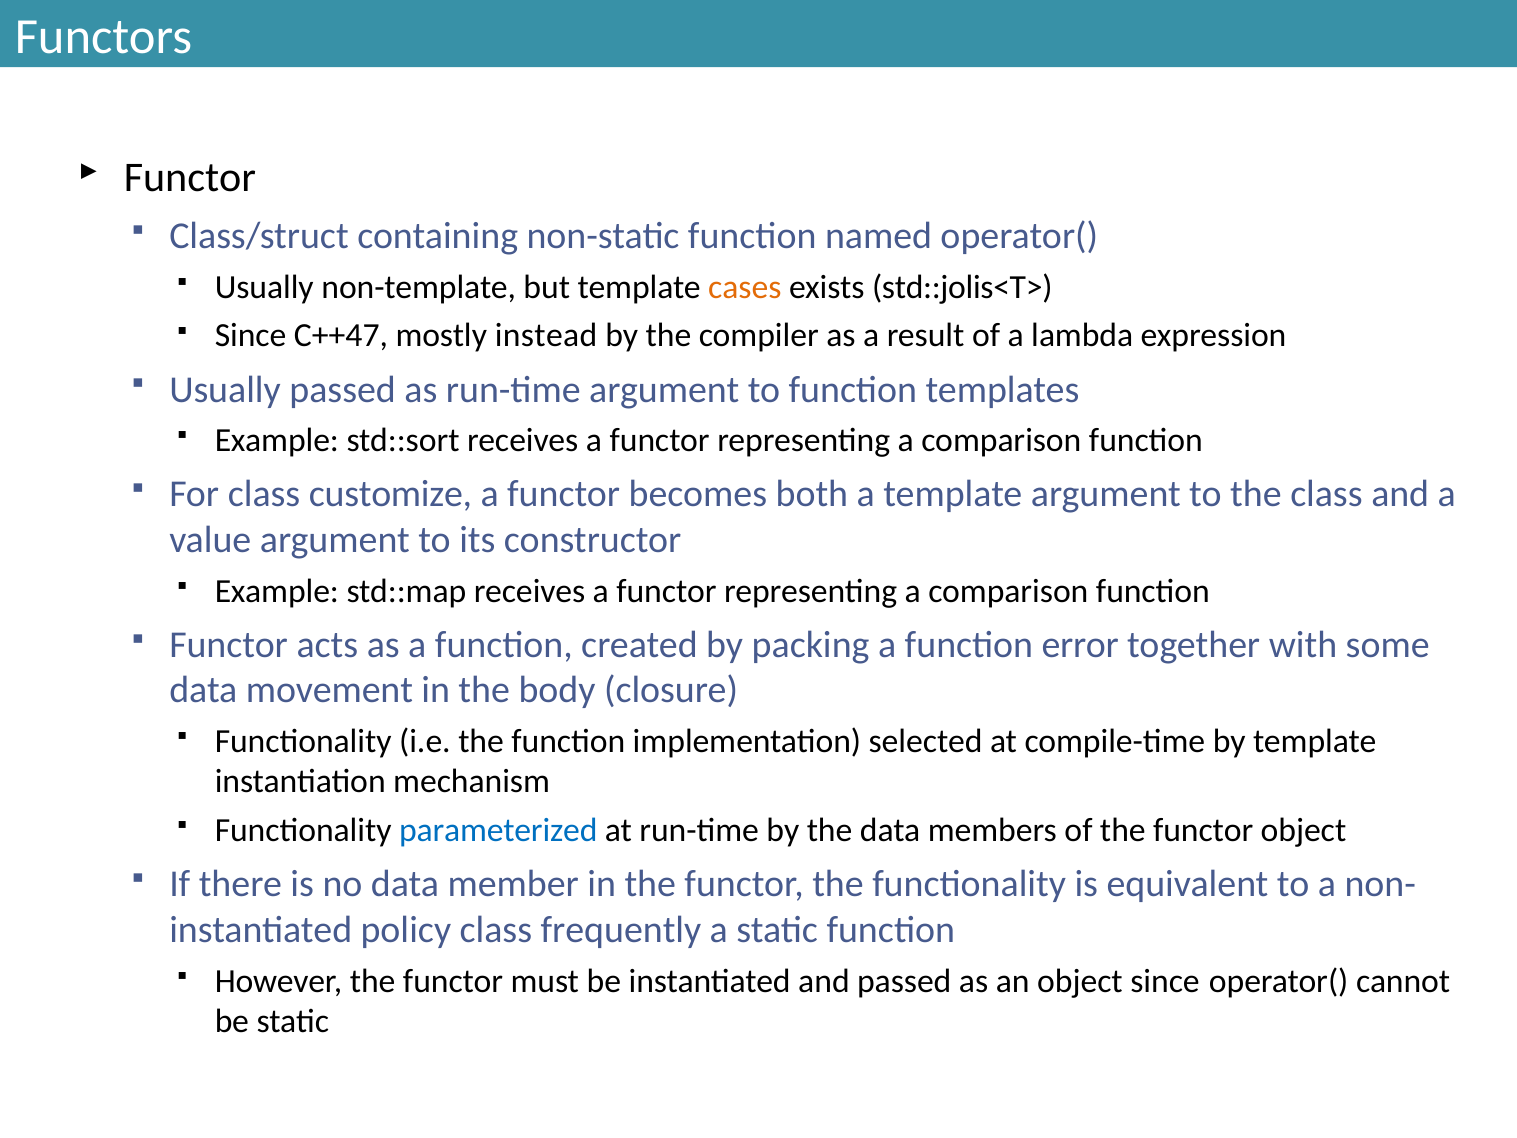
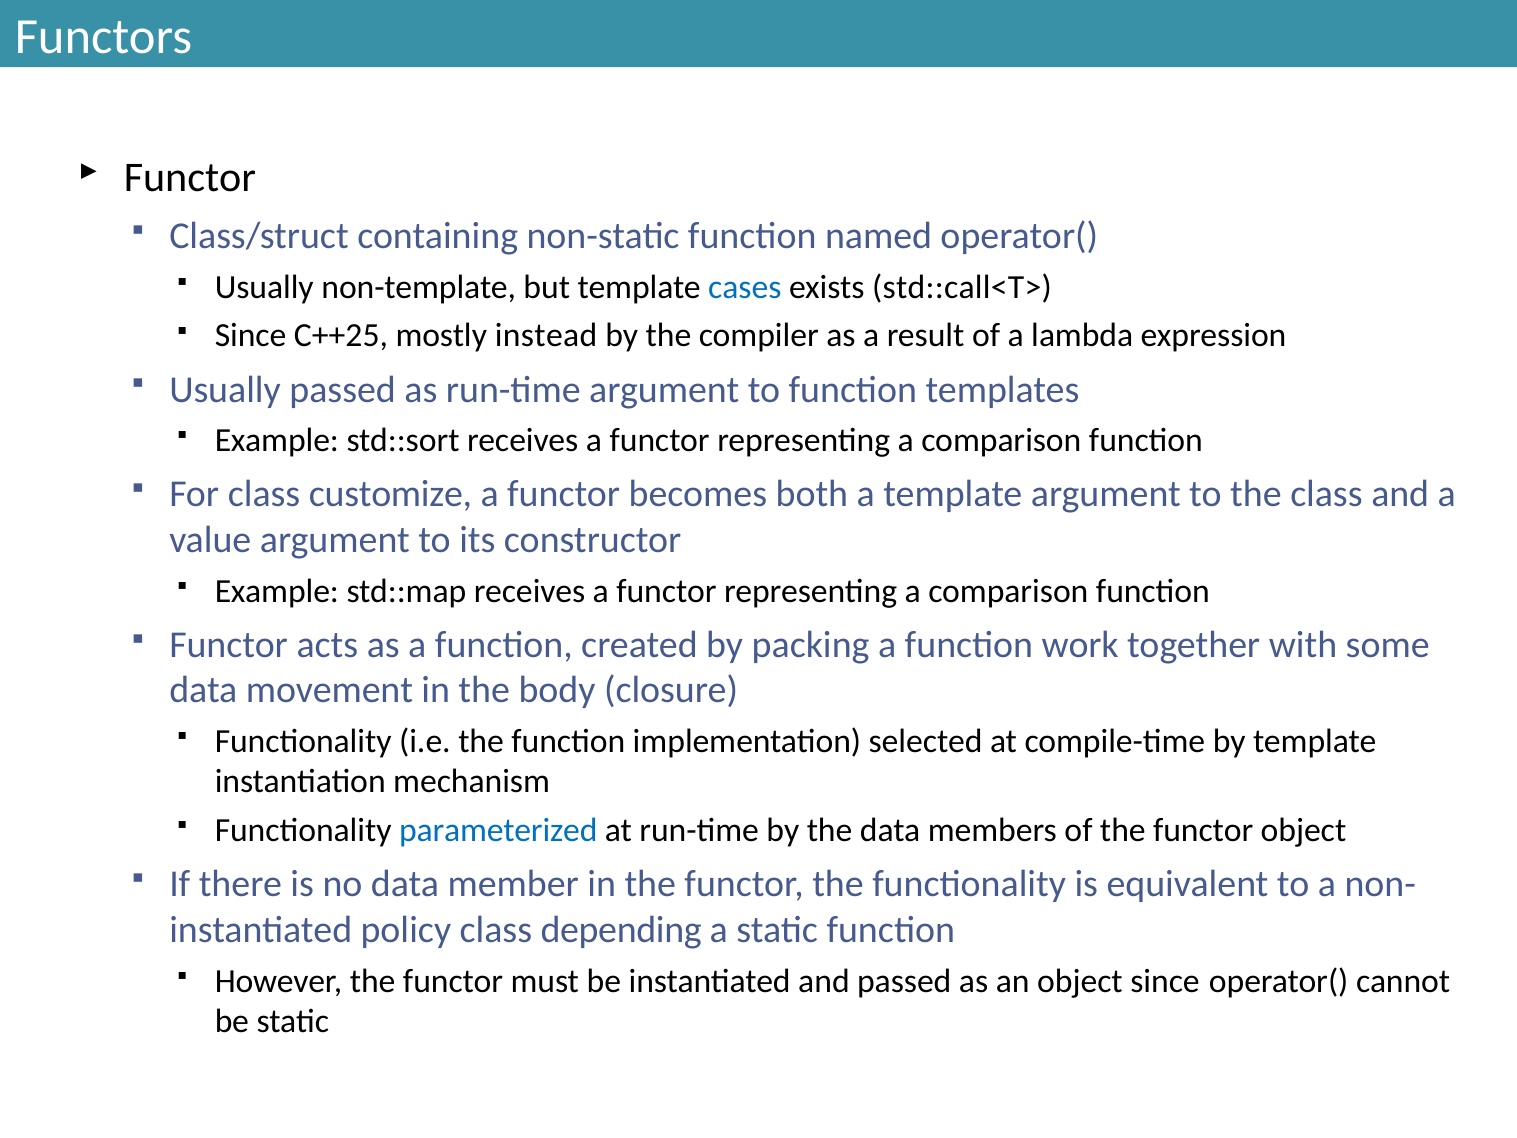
cases colour: orange -> blue (745, 287)
std::jolis<T>: std::jolis<T> -> std::call<T> (962, 287)
C++47: C++47 -> C++25 (341, 336)
error: error -> work (1080, 645)
frequently: frequently -> depending (621, 930)
